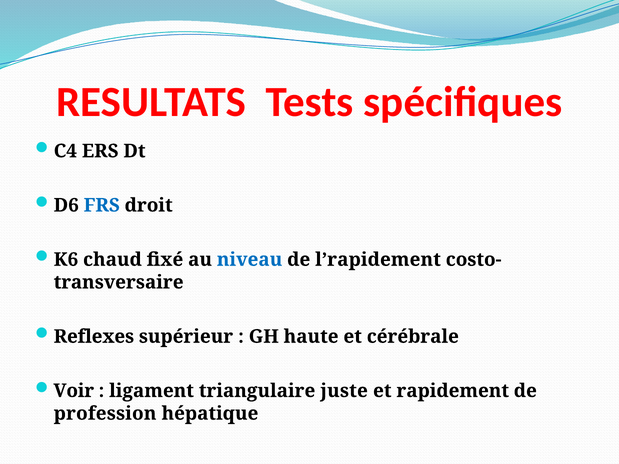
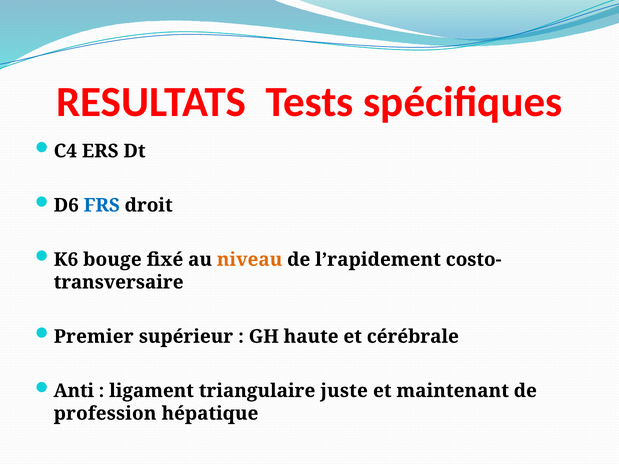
chaud: chaud -> bouge (112, 260)
niveau colour: blue -> orange (250, 260)
Reflexes: Reflexes -> Premier (94, 337)
Voir: Voir -> Anti (74, 391)
rapidement: rapidement -> maintenant (453, 391)
